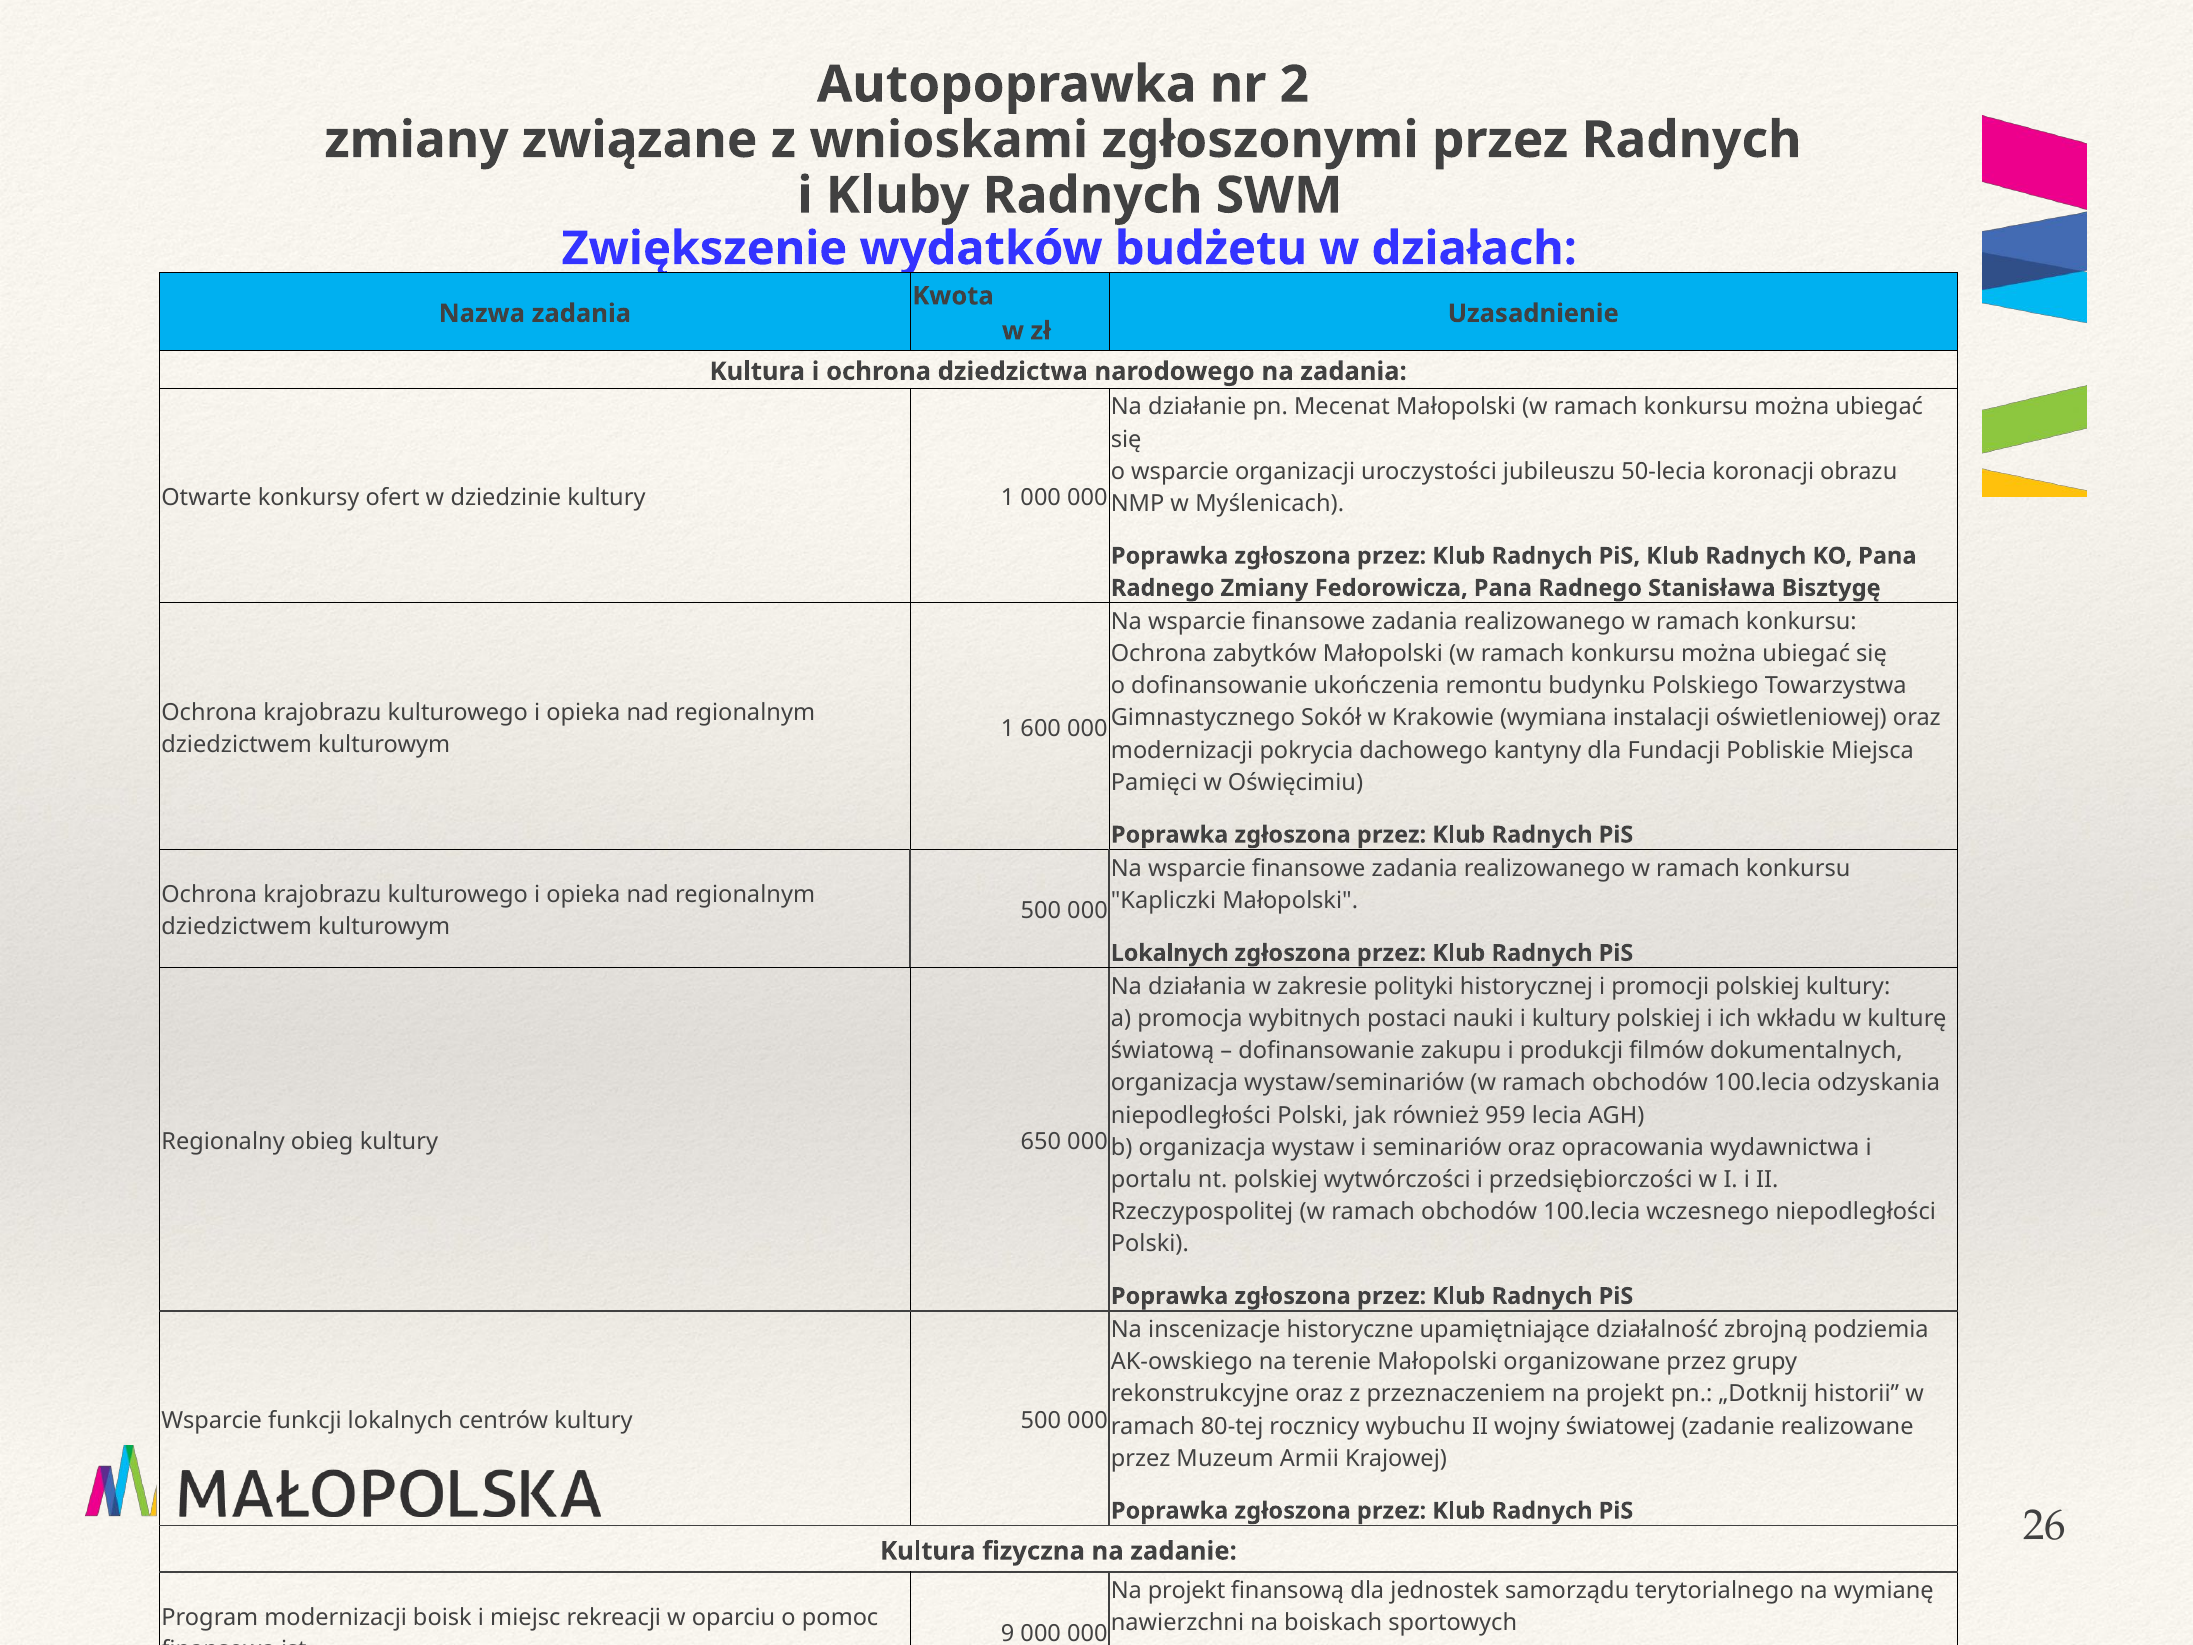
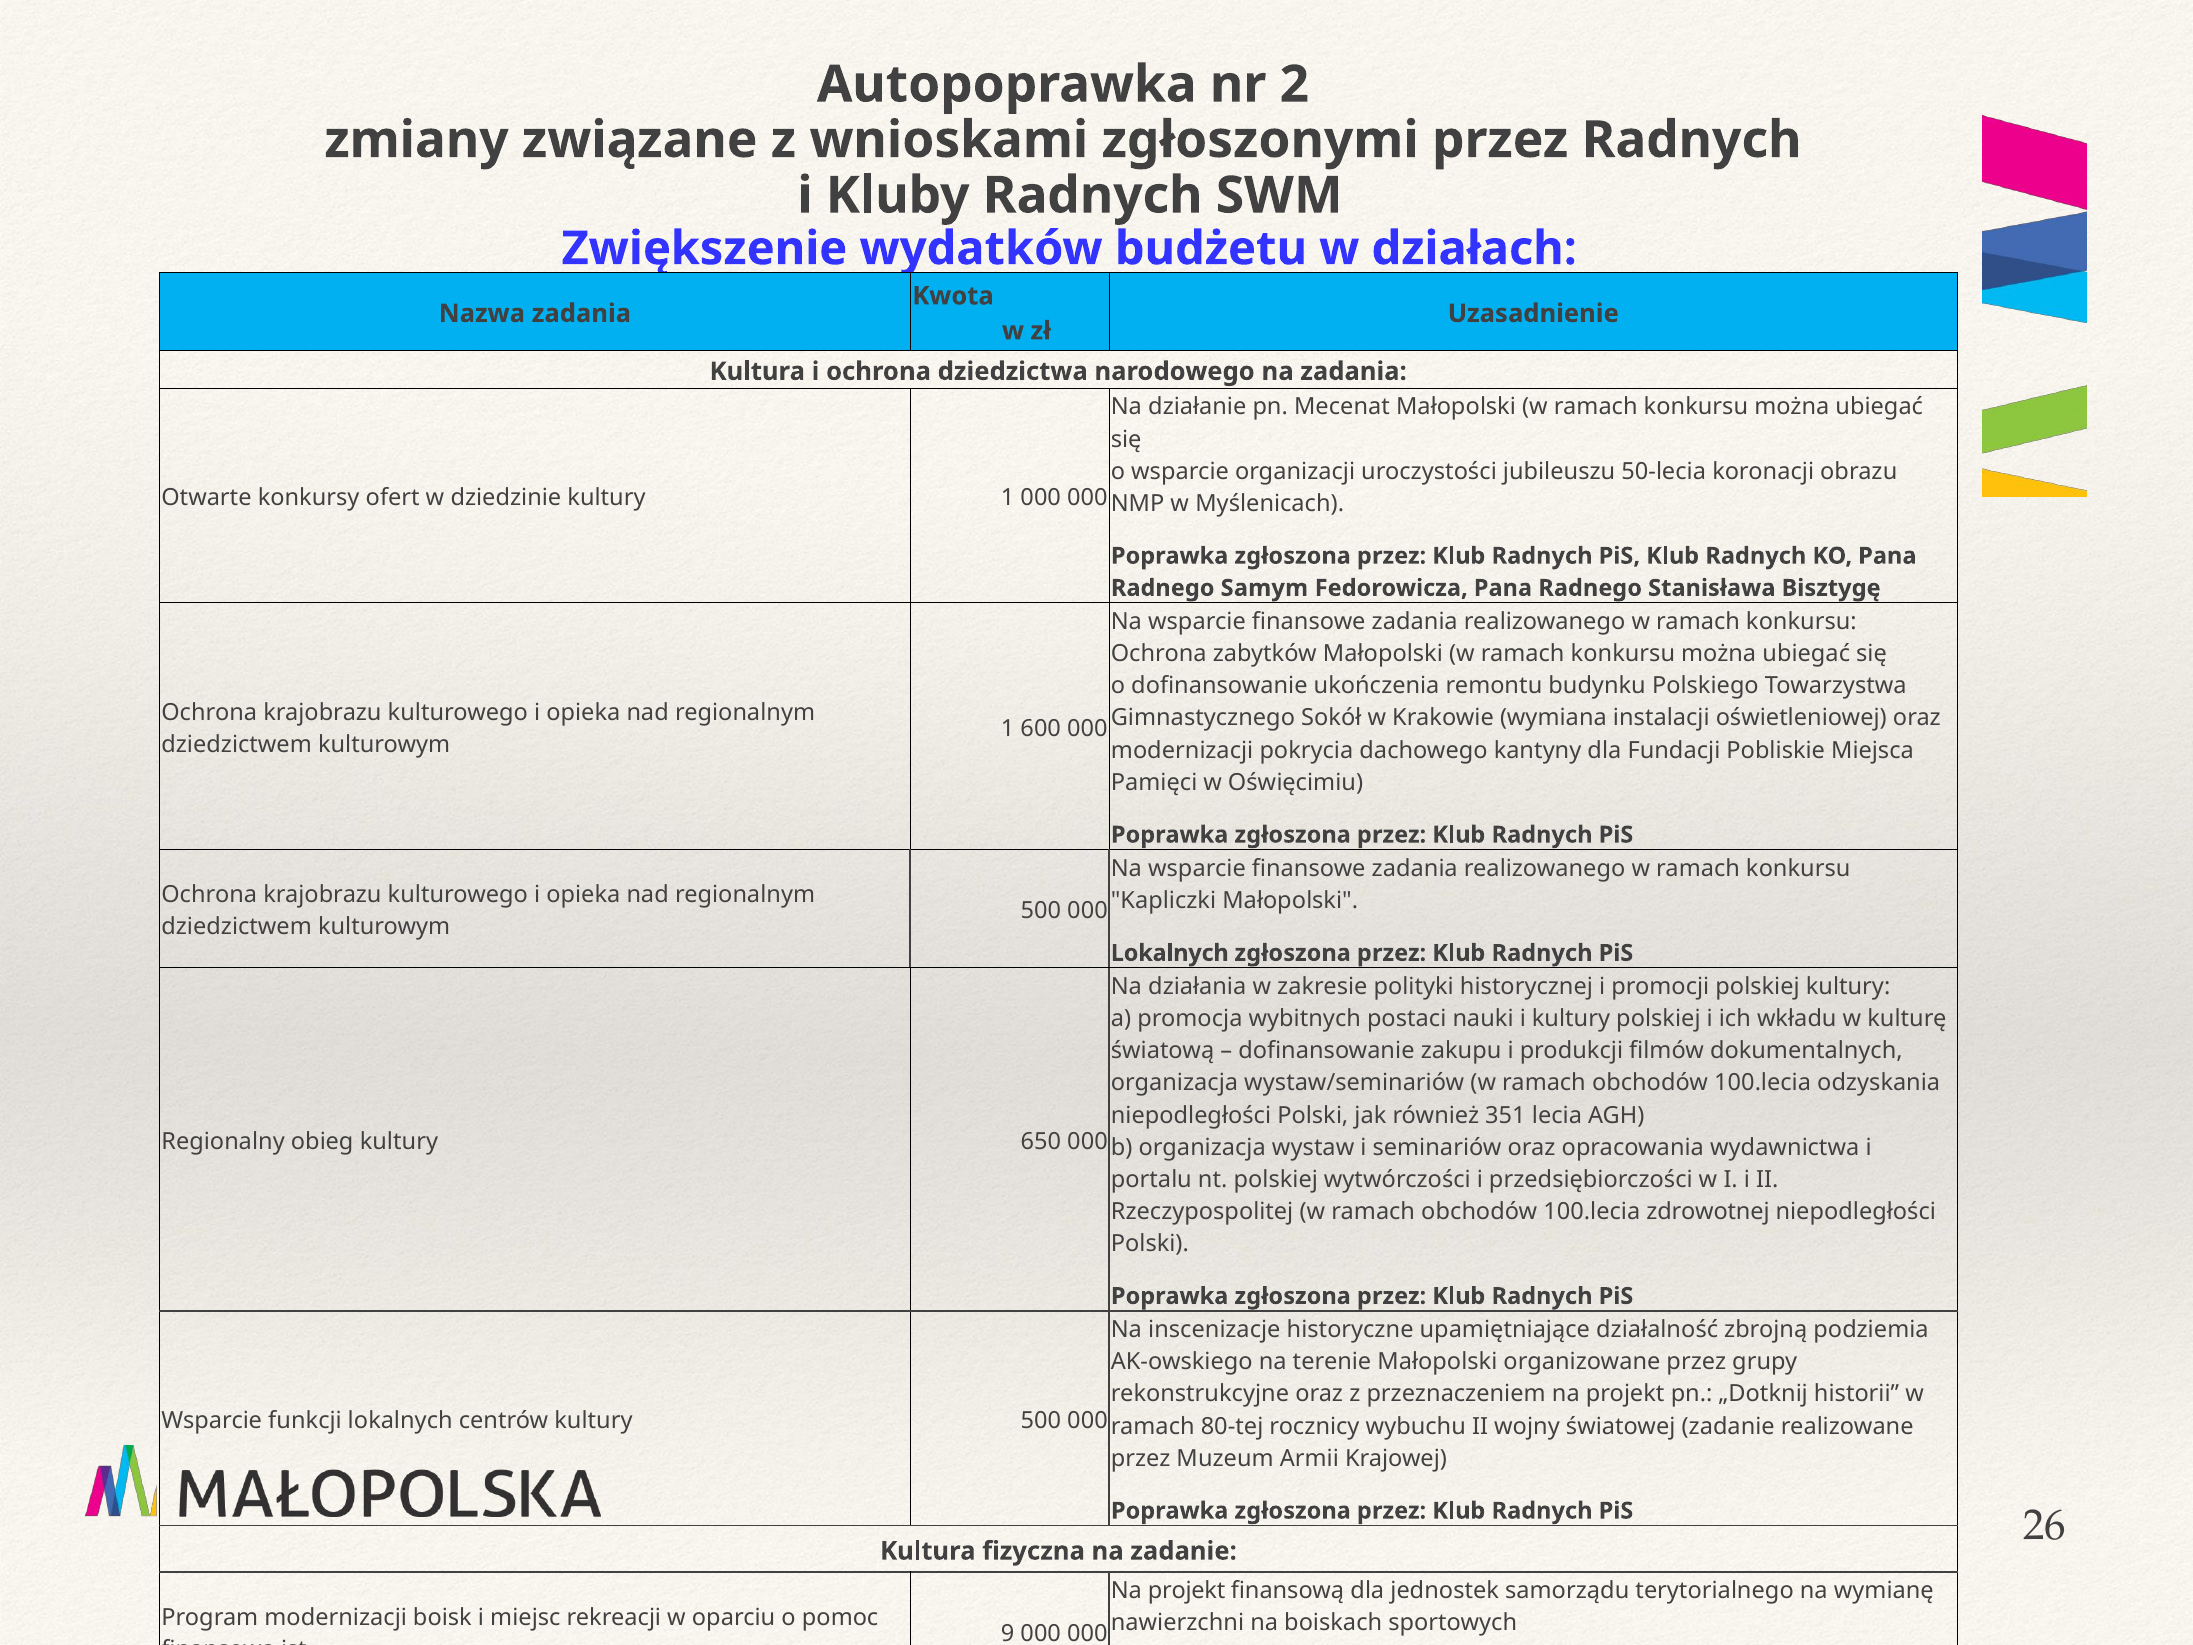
Radnego Zmiany: Zmiany -> Samym (1264, 588)
959: 959 -> 351 (1505, 1115)
wczesnego: wczesnego -> zdrowotnej (1708, 1211)
